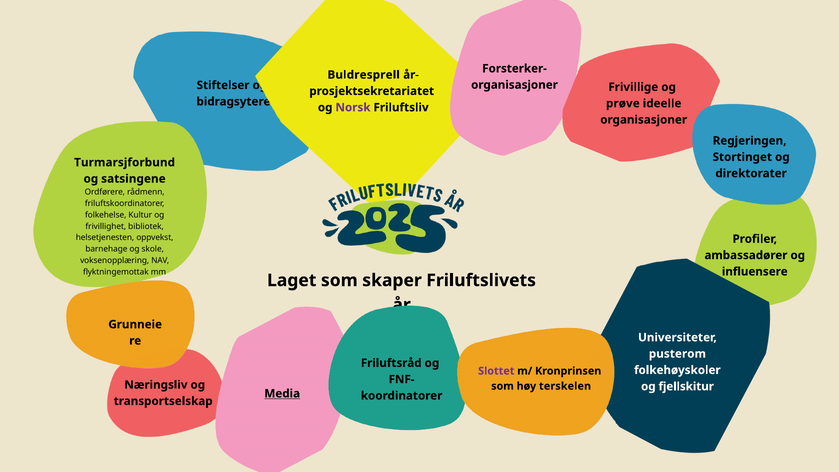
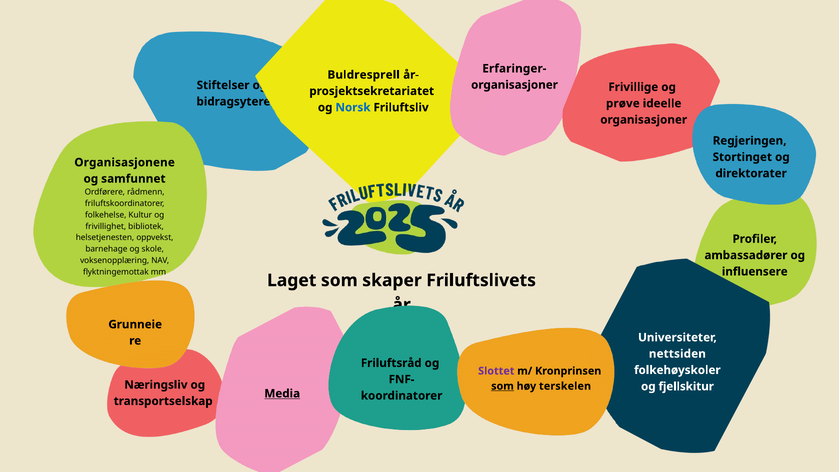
Forsterker-: Forsterker- -> Erfaringer- (514, 69)
Norsk colour: purple -> blue (353, 107)
Turmarsjforbund: Turmarsjforbund -> Organisasjonene (125, 162)
satsingene: satsingene -> samfunnet (133, 179)
pusterom: pusterom -> nettsiden (677, 354)
som underline: none -> present (502, 386)
